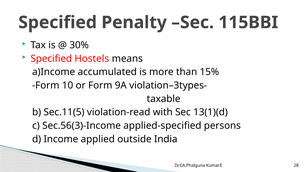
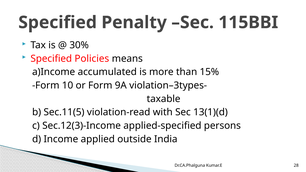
Hostels: Hostels -> Policies (92, 59)
Sec.56(3)-Income: Sec.56(3)-Income -> Sec.12(3)-Income (82, 126)
